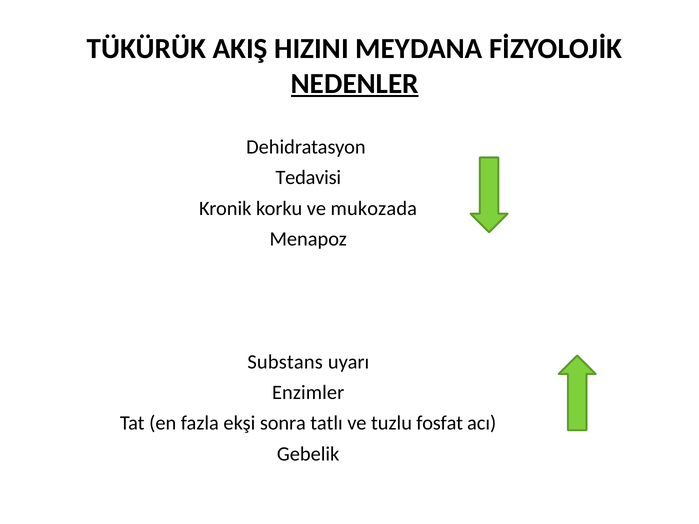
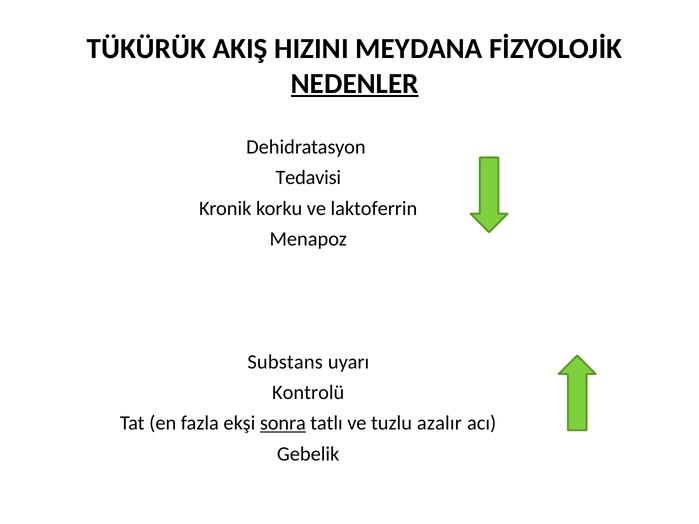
mukozada: mukozada -> laktoferrin (374, 209)
Enzimler: Enzimler -> Kontrolü (308, 393)
sonra underline: none -> present (283, 423)
fosfat: fosfat -> azalır (439, 423)
